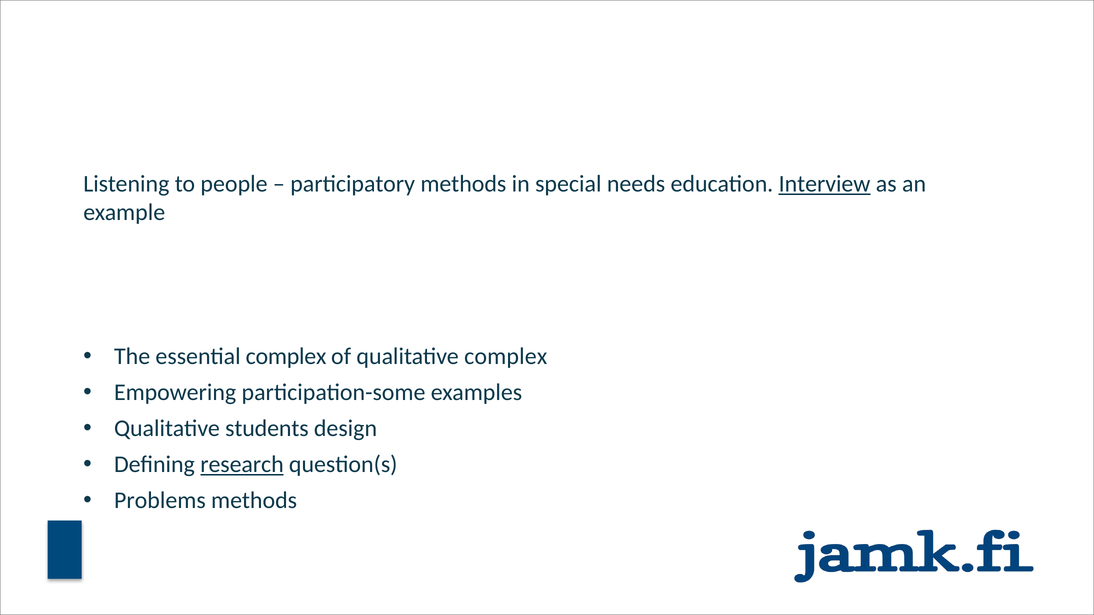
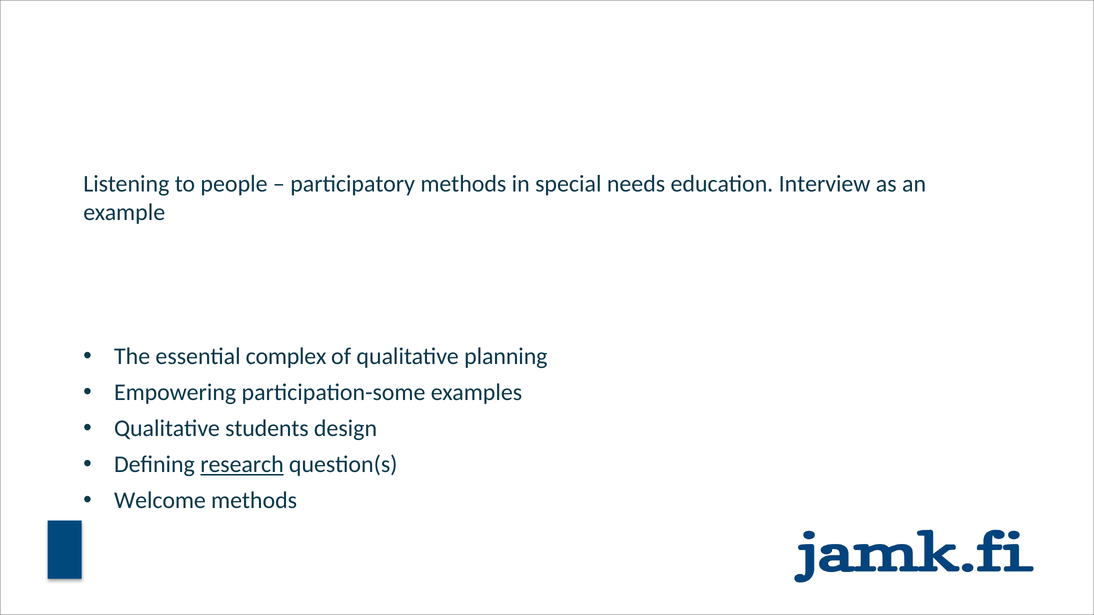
Interview underline: present -> none (825, 184)
qualitative complex: complex -> planning (506, 357)
Problems: Problems -> Welcome (160, 501)
